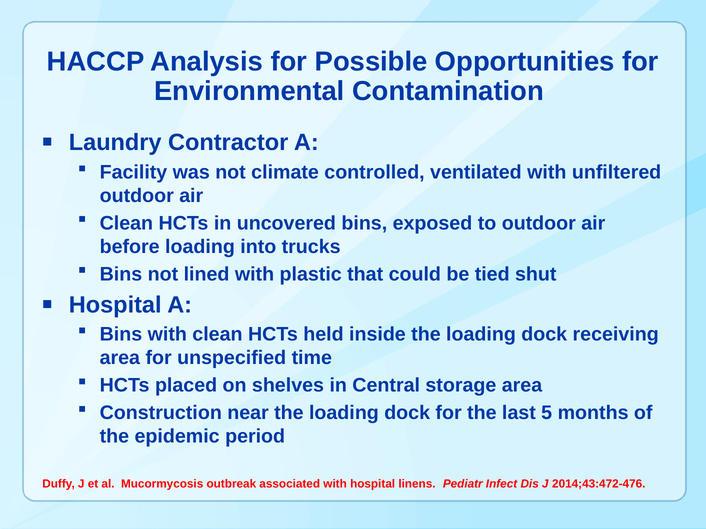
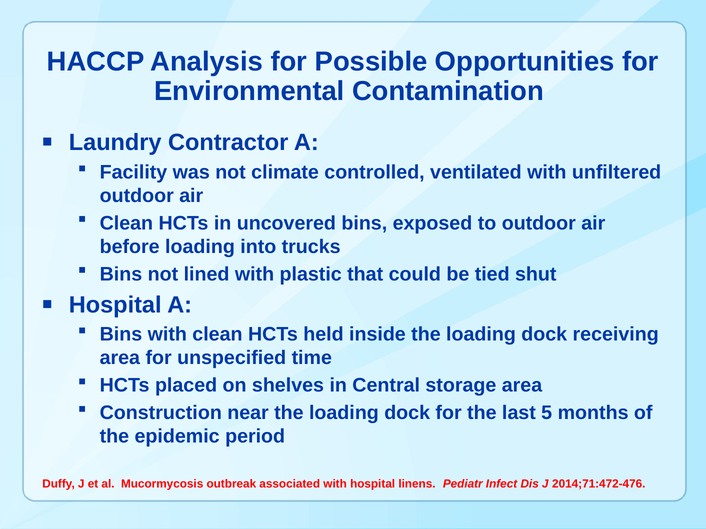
2014;43:472-476: 2014;43:472-476 -> 2014;71:472-476 (599, 484)
